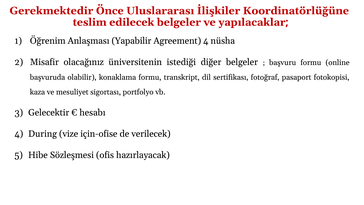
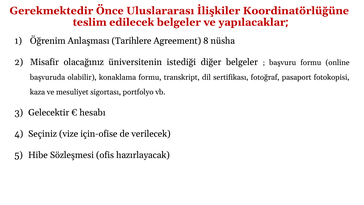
Yapabilir: Yapabilir -> Tarihlere (132, 41)
Agreement 4: 4 -> 8 (206, 41)
During: During -> Seçiniz (43, 134)
